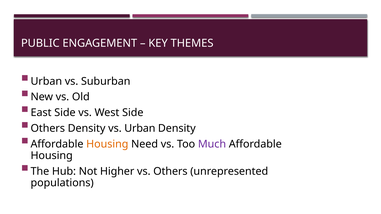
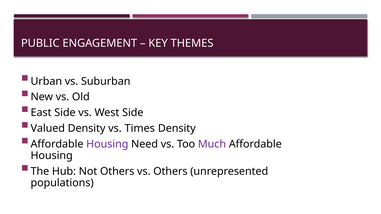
Others: Others -> Valued (48, 129)
vs Urban: Urban -> Times (140, 129)
Housing colour: orange -> purple (107, 144)
Not Higher: Higher -> Others (117, 172)
